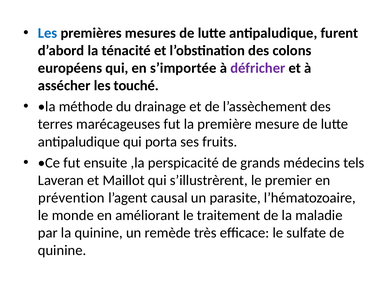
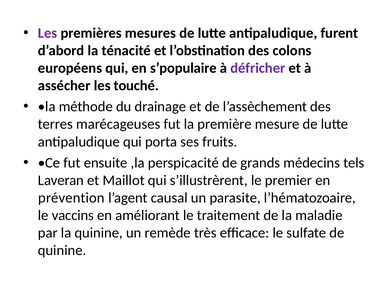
Les colour: blue -> purple (48, 33)
s’importée: s’importée -> s’populaire (183, 68)
monde: monde -> vaccins (73, 215)
